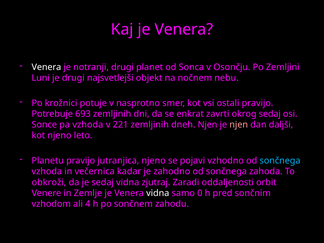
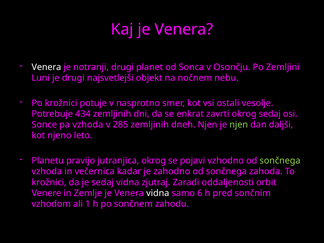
ostali pravijo: pravijo -> vesolje (258, 103)
693: 693 -> 434 (83, 114)
221: 221 -> 285 (121, 125)
njen colour: pink -> light green (239, 125)
jutranjica njeno: njeno -> okrog (154, 161)
sončnega colour: light blue -> light green (280, 161)
obkroži: obkroži -> krožnici (49, 182)
0: 0 -> 6 (200, 193)
4: 4 -> 1 (88, 204)
